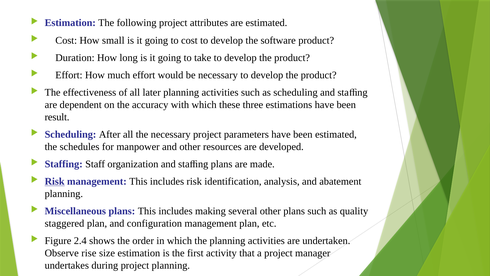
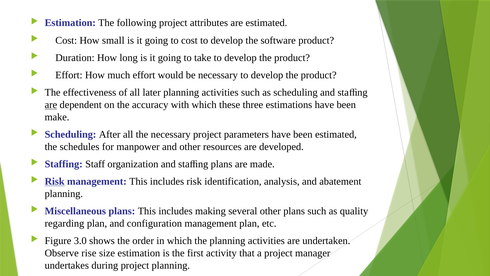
are underline: none -> present (51, 105)
result: result -> make (57, 117)
staggered: staggered -> regarding (64, 223)
2.4: 2.4 -> 3.0 (80, 240)
